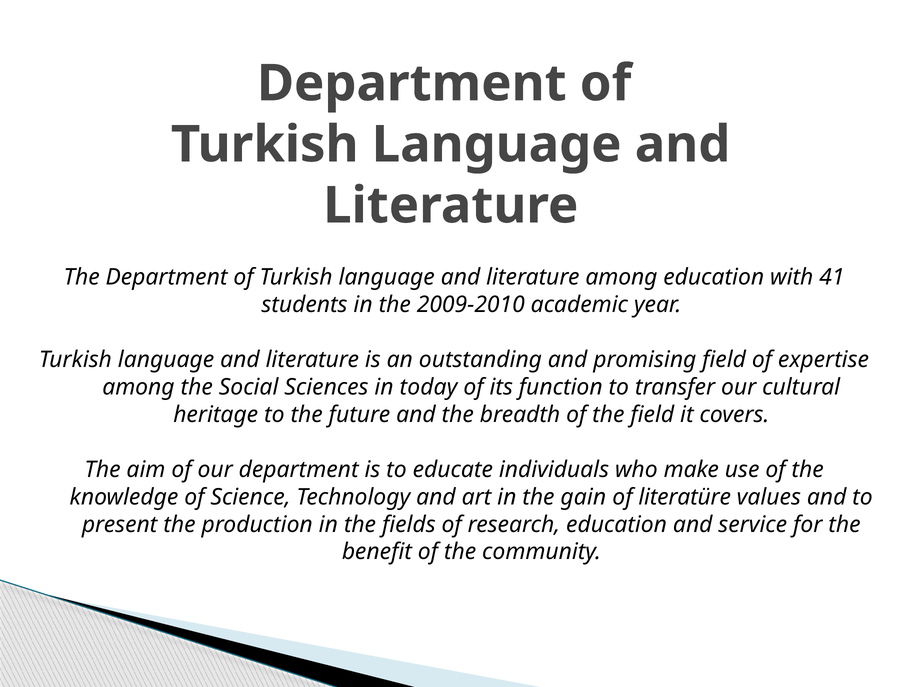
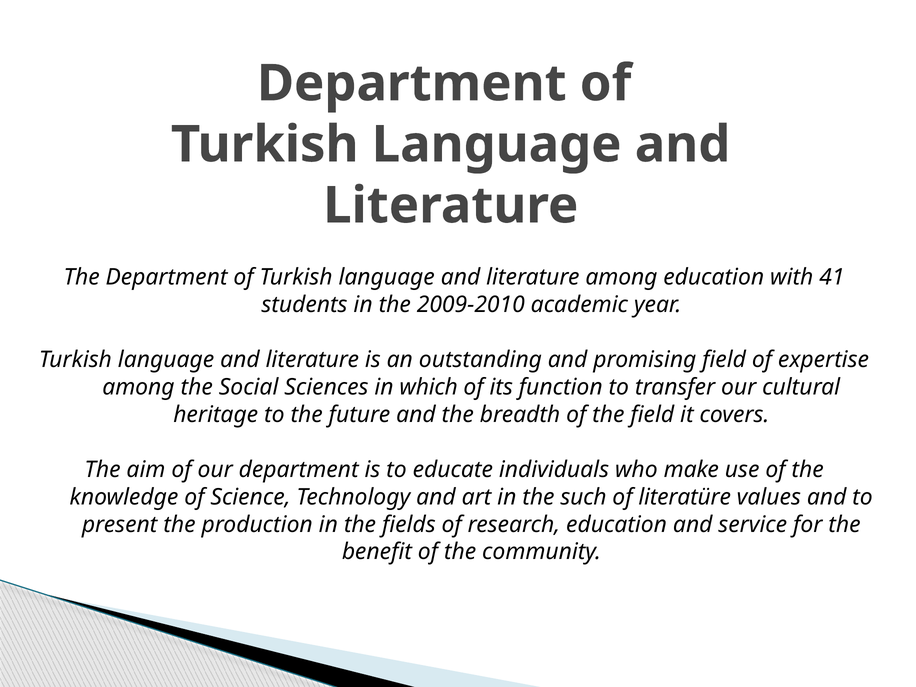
today: today -> which (429, 387)
gain: gain -> such (584, 497)
